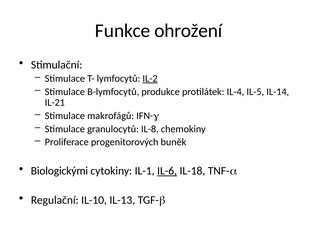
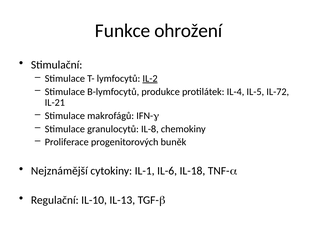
IL-14: IL-14 -> IL-72 (278, 92)
Biologickými: Biologickými -> Nejznámější (59, 171)
IL-6 underline: present -> none (167, 171)
